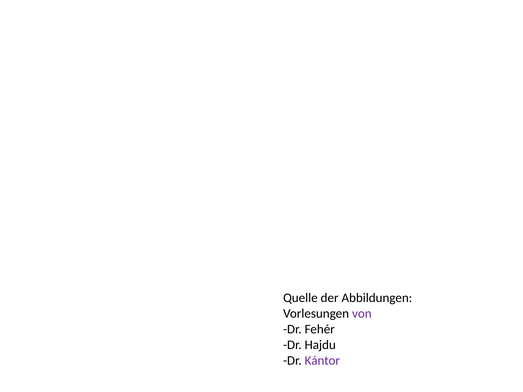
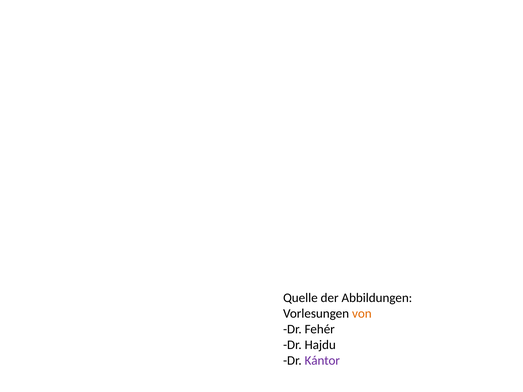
von colour: purple -> orange (362, 314)
